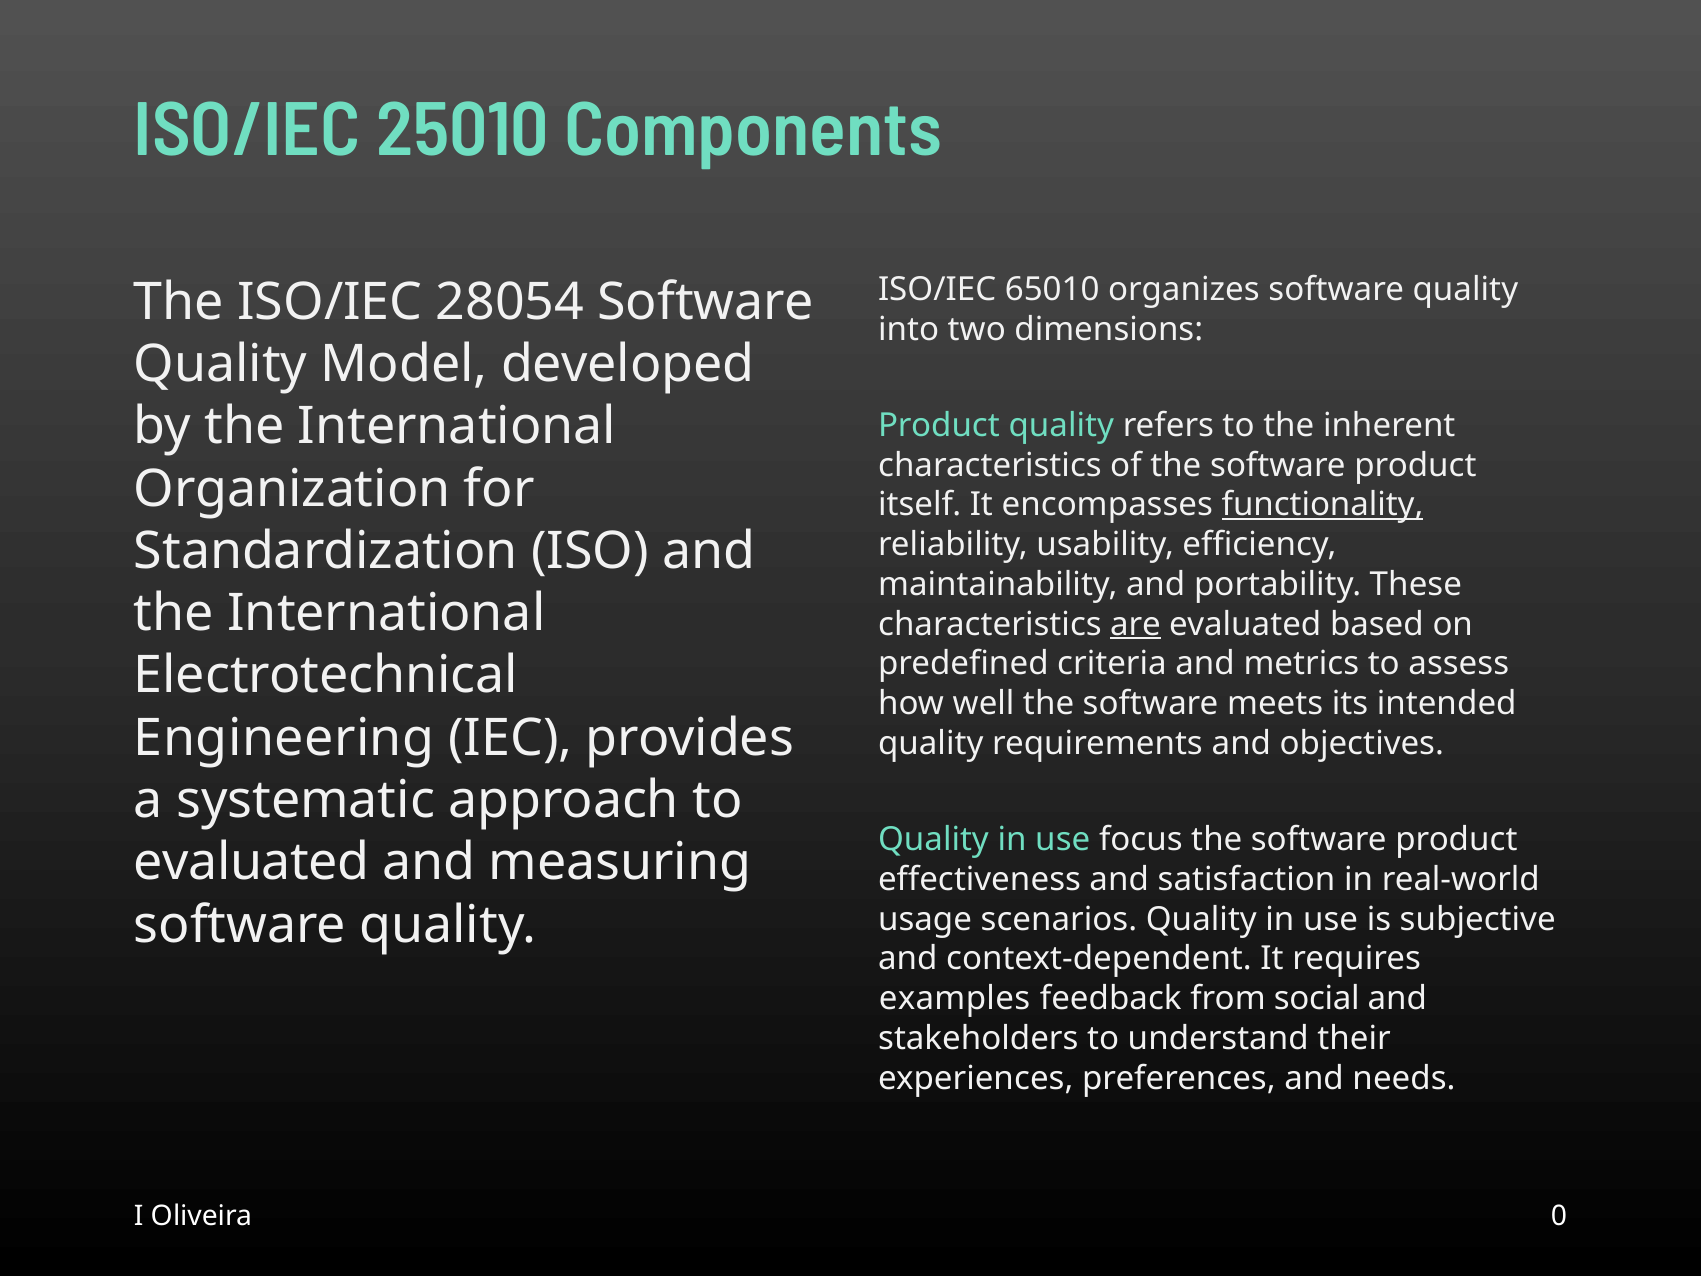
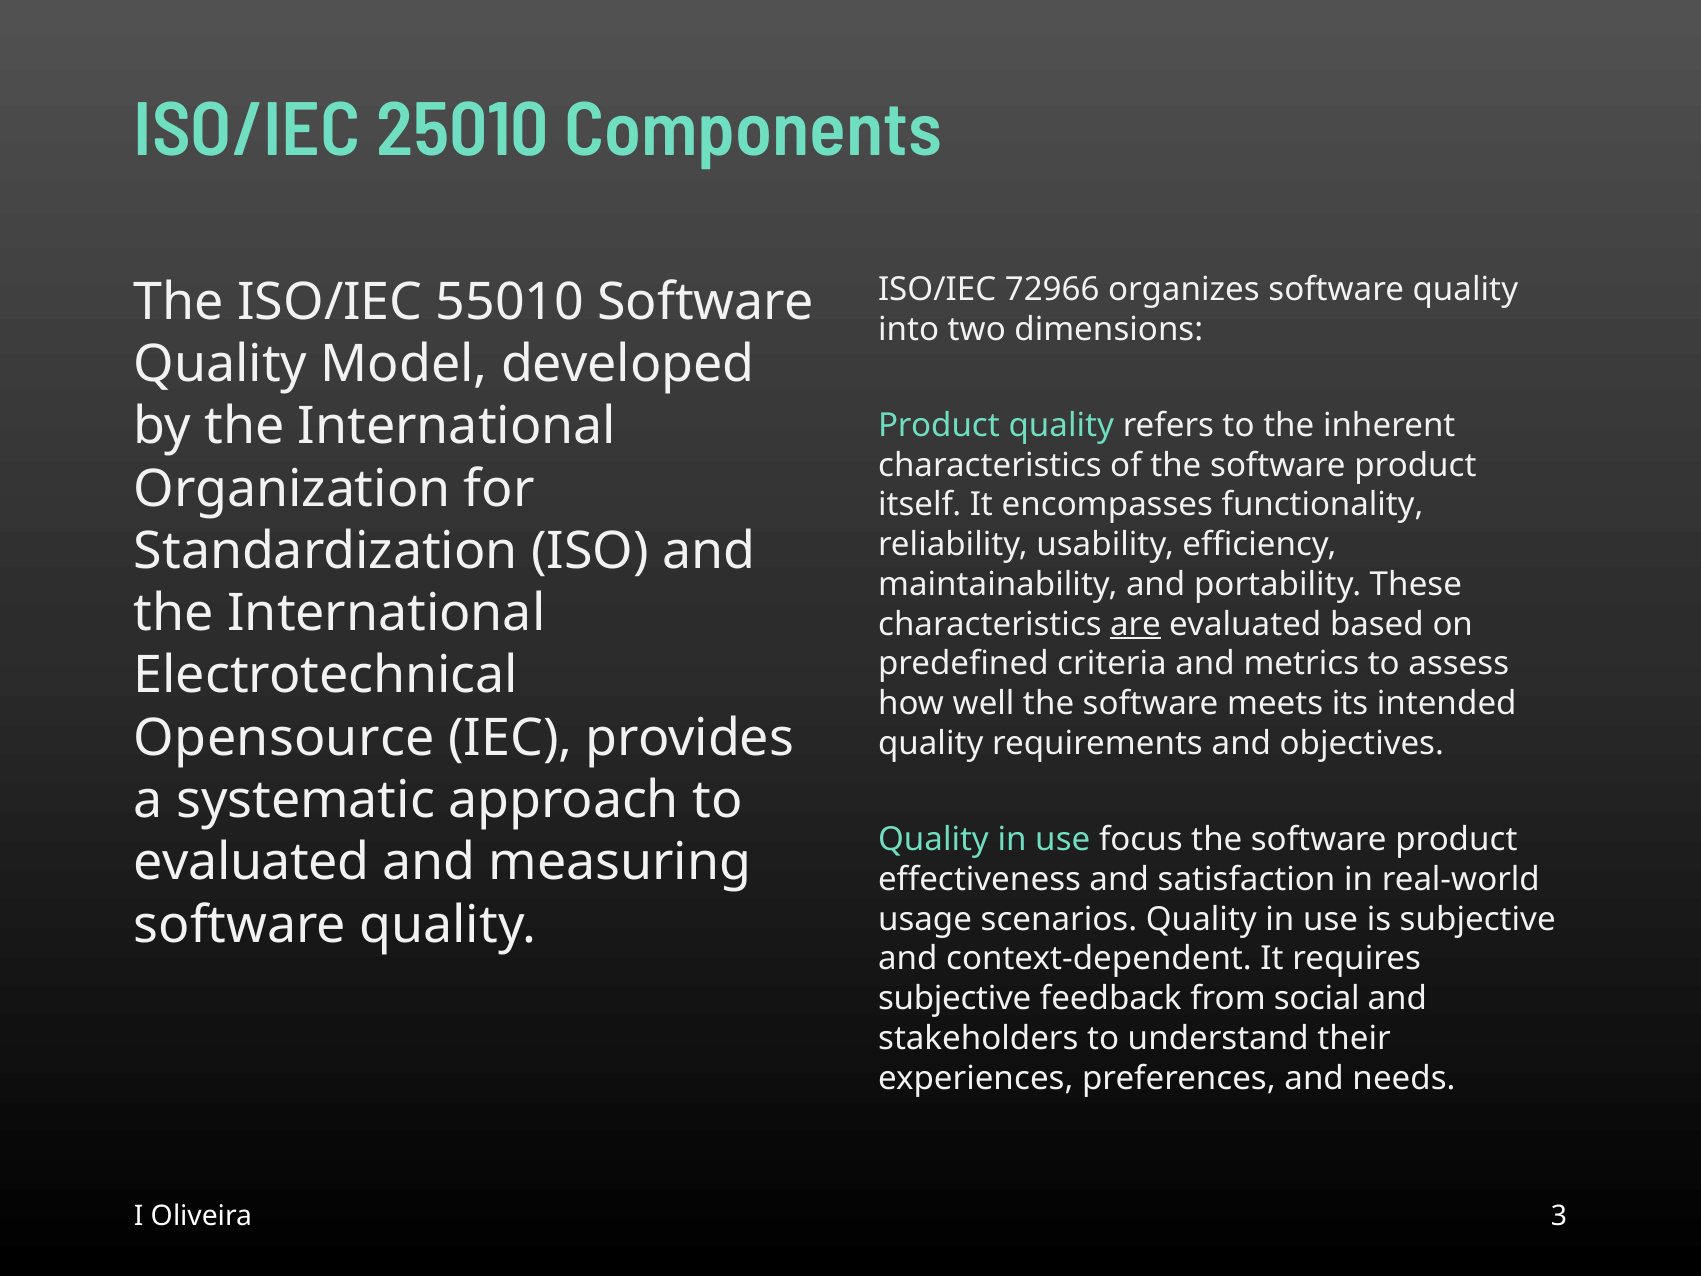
65010: 65010 -> 72966 (1052, 289)
28054: 28054 -> 55010 (510, 302)
functionality underline: present -> none (1323, 505)
Engineering: Engineering -> Opensource (284, 738)
examples: examples -> subjective (955, 998)
0: 0 -> 3 (1559, 1216)
